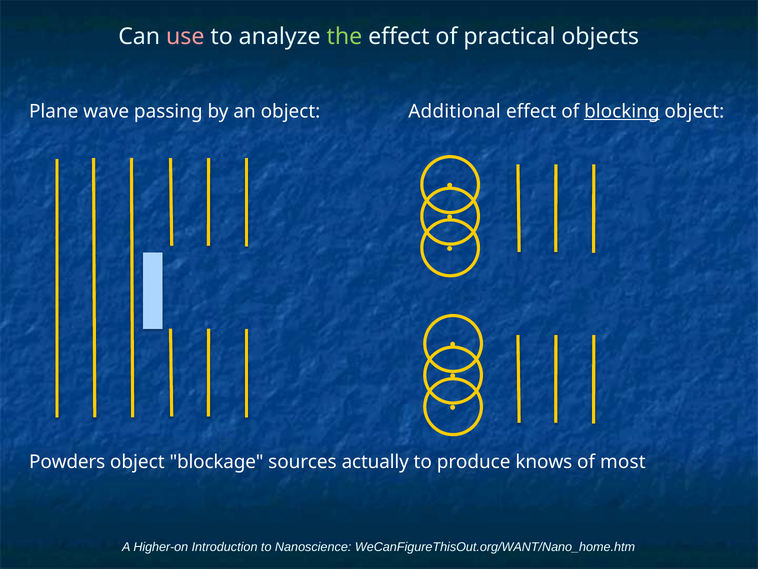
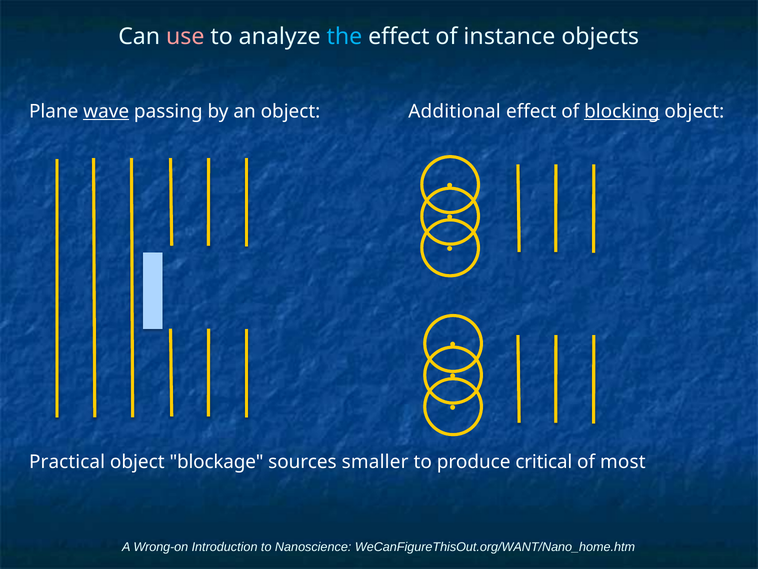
the colour: light green -> light blue (344, 36)
practical: practical -> instance (509, 36)
wave underline: none -> present (106, 111)
Powders: Powders -> Practical (67, 461)
actually: actually -> smaller (375, 461)
knows: knows -> critical (544, 461)
Higher-on: Higher-on -> Wrong-on (161, 547)
